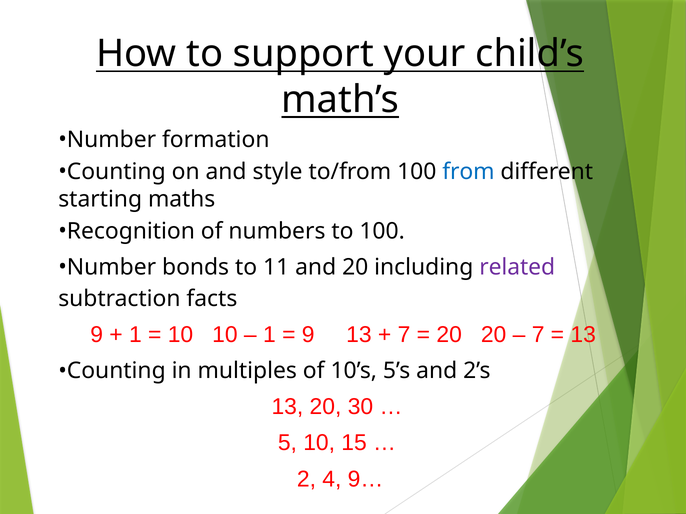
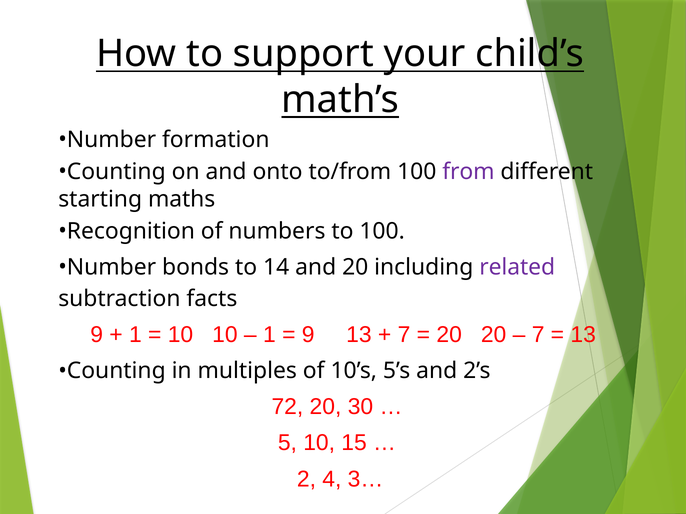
style: style -> onto (278, 172)
from colour: blue -> purple (468, 172)
11: 11 -> 14 (276, 267)
13: 13 -> 72 (287, 407)
9…: 9… -> 3… (366, 479)
